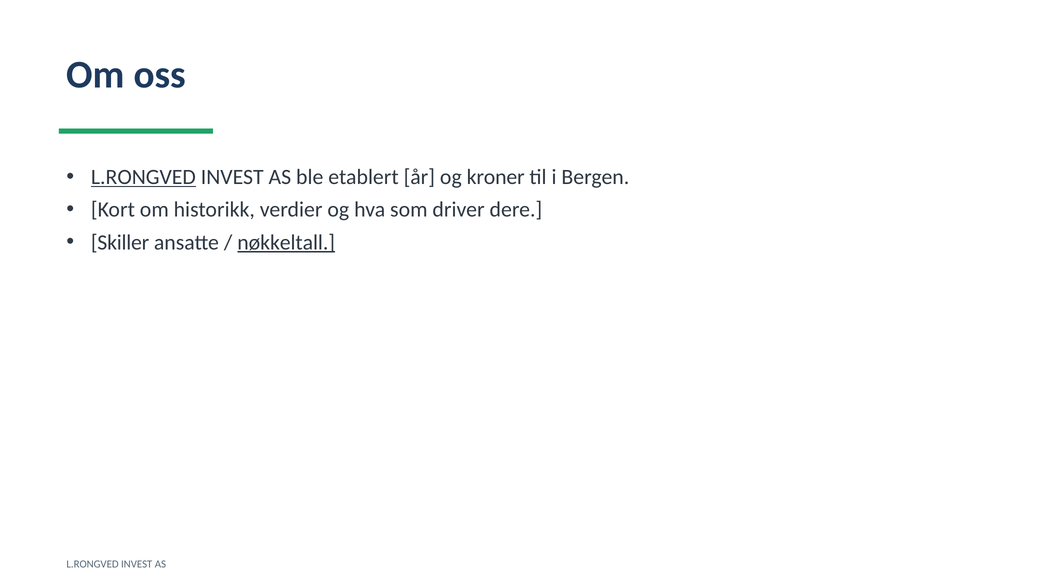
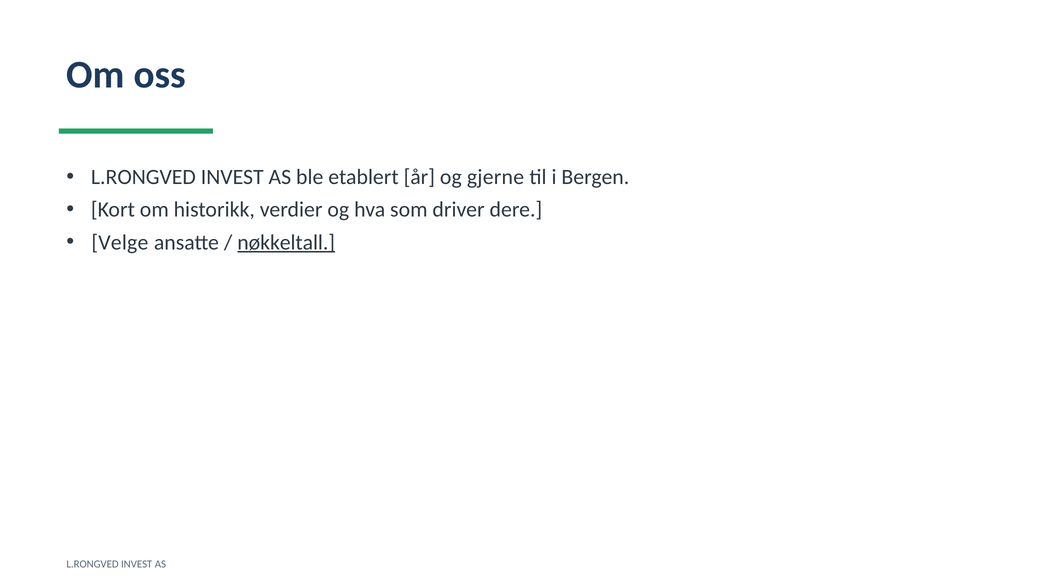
L.RONGVED underline: present -> none (143, 177)
kroner: kroner -> gjerne (495, 177)
Skiller: Skiller -> Velge (120, 242)
